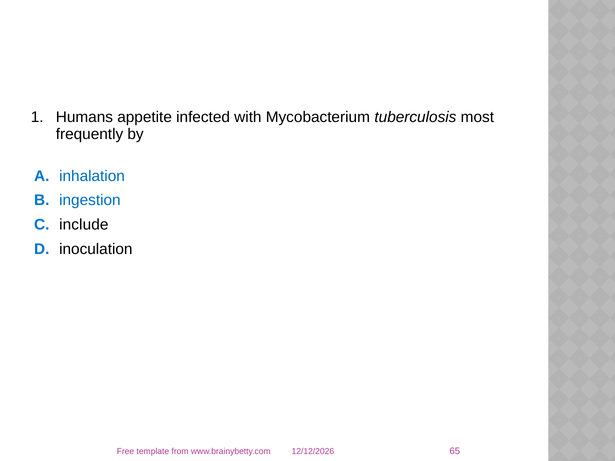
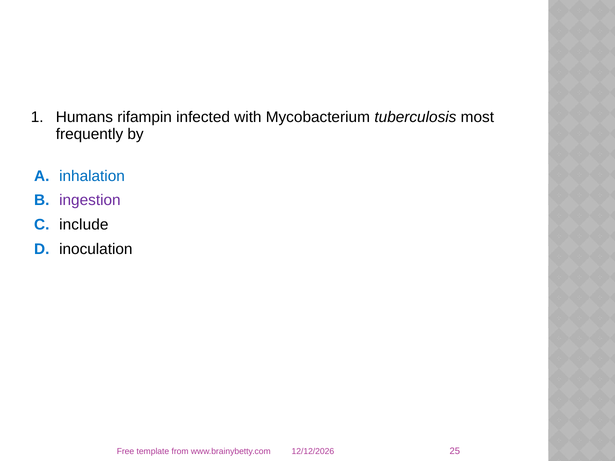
appetite: appetite -> rifampin (145, 117)
ingestion colour: blue -> purple (90, 201)
65: 65 -> 25 (455, 451)
